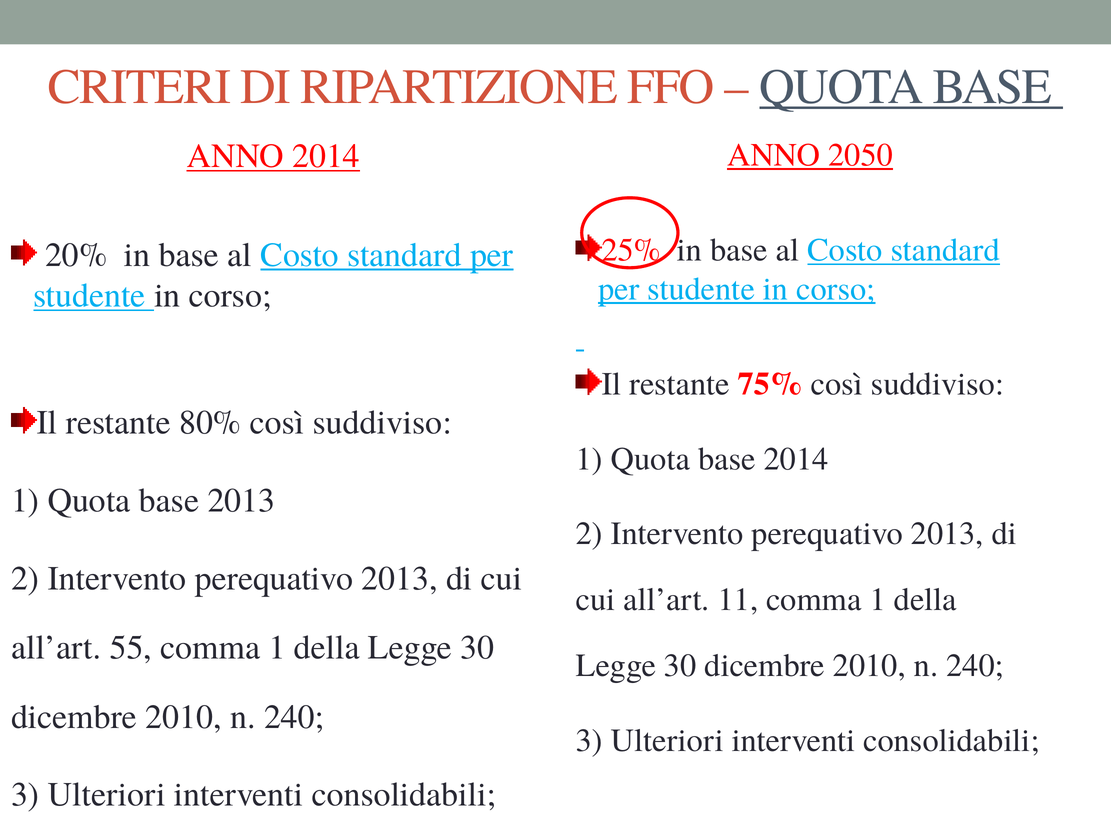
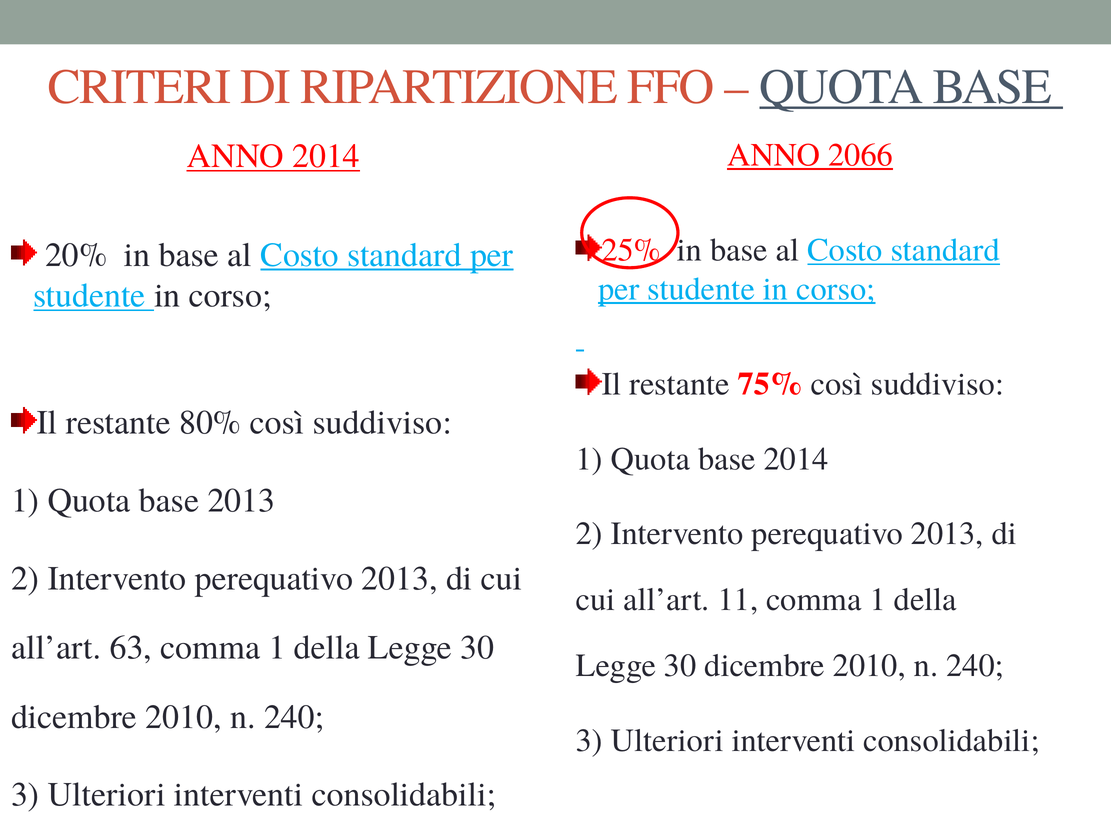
2050: 2050 -> 2066 (861, 155)
55: 55 -> 63 (131, 648)
